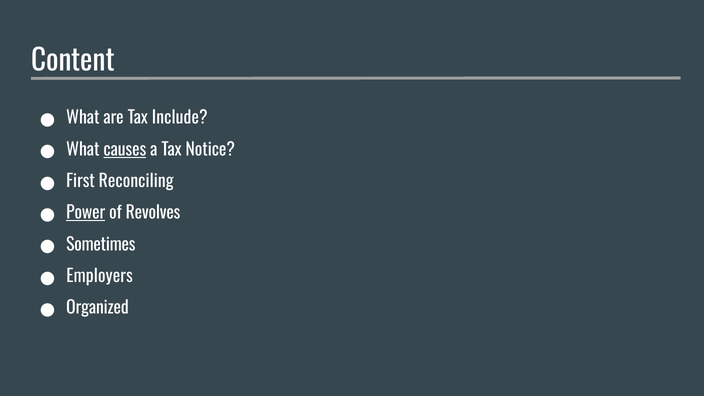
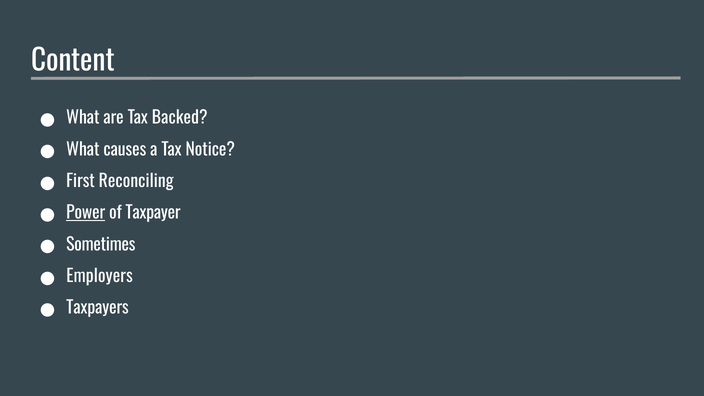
Include: Include -> Backed (180, 118)
causes underline: present -> none (125, 150)
Revolves: Revolves -> Taxpayer (153, 213)
Organized: Organized -> Taxpayers (97, 308)
